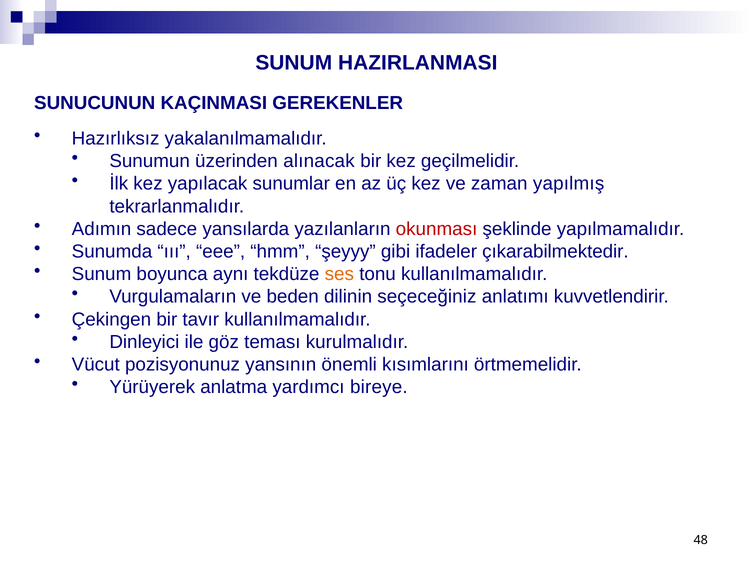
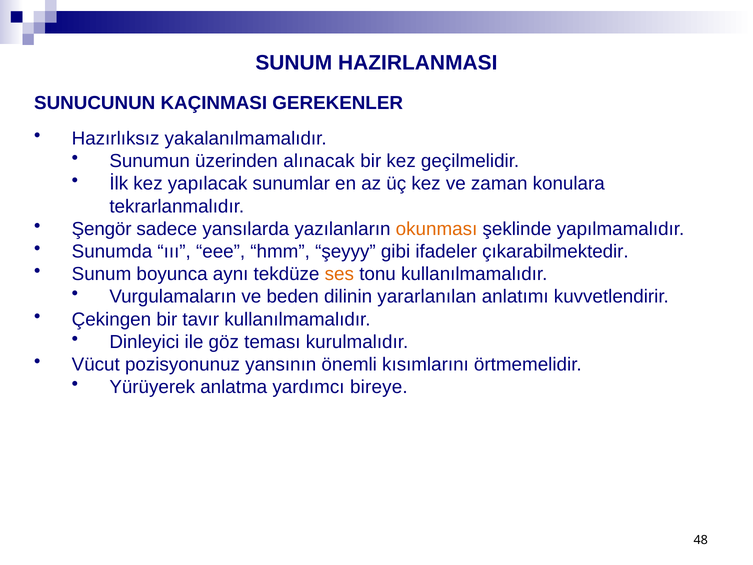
yapılmış: yapılmış -> konulara (569, 184)
Adımın: Adımın -> Şengör (102, 229)
okunması colour: red -> orange (437, 229)
seçeceğiniz: seçeceğiniz -> yararlanılan (427, 297)
